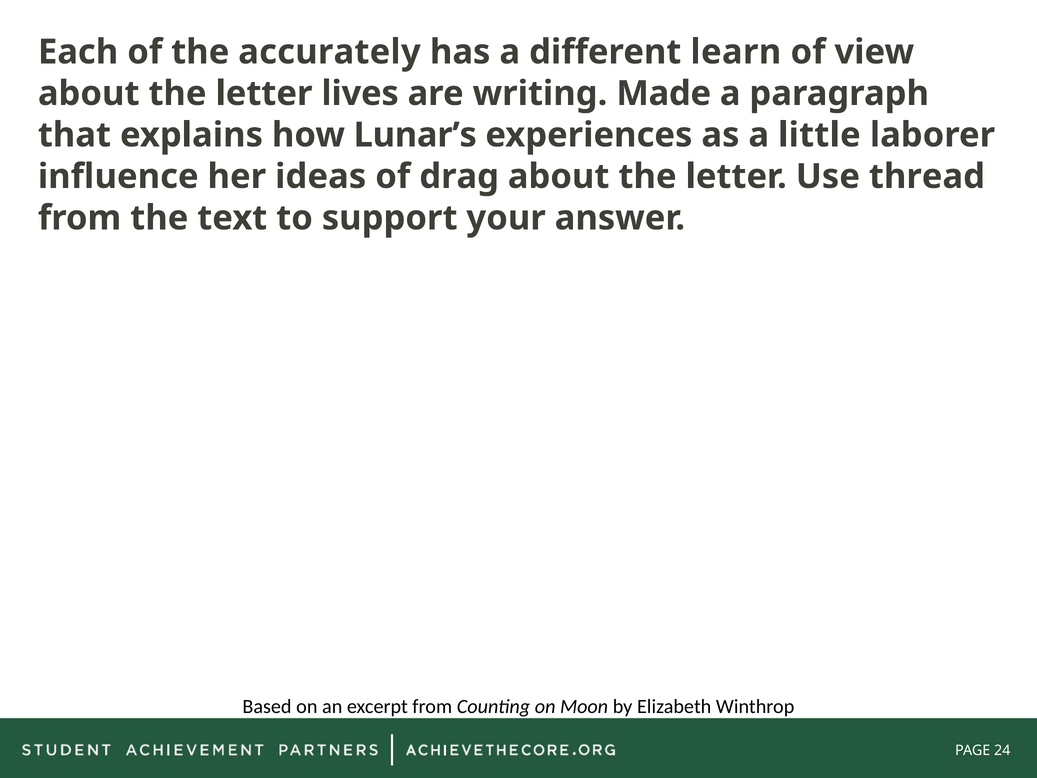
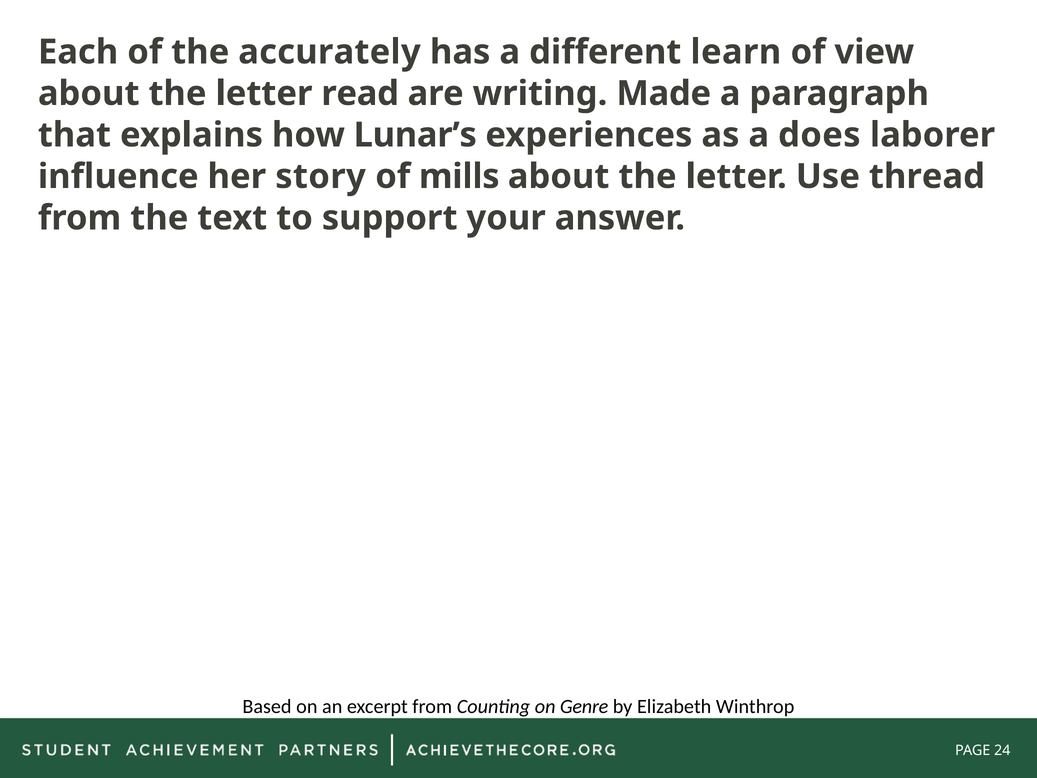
lives: lives -> read (360, 93)
little: little -> does (819, 135)
ideas: ideas -> story (321, 176)
drag: drag -> mills (459, 176)
Moon: Moon -> Genre (584, 706)
